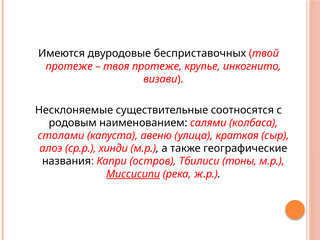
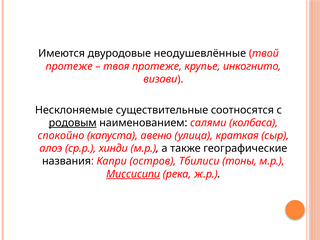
бесприставочных: бесприставочных -> неодушевлённые (200, 53)
родовым underline: none -> present (73, 123)
столами: столами -> спокойно (61, 136)
